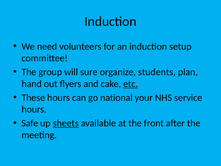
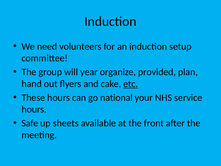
sure: sure -> year (89, 72)
students: students -> provided (157, 72)
sheets underline: present -> none (66, 123)
